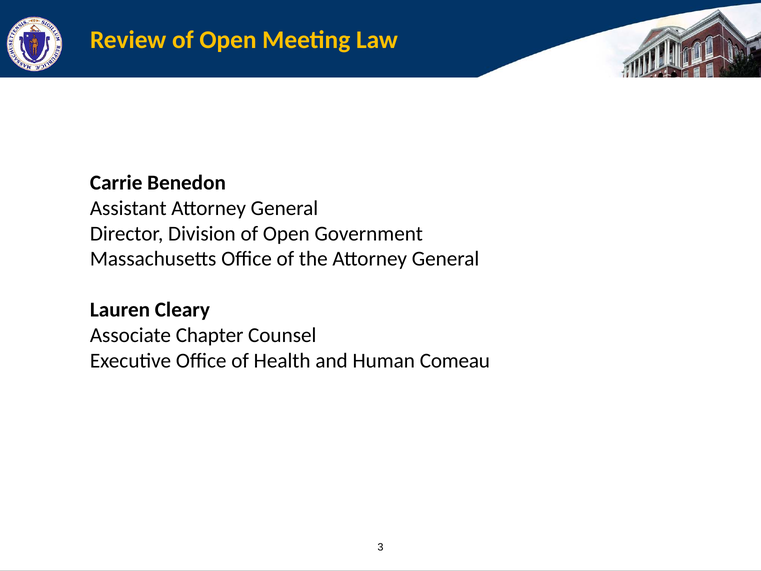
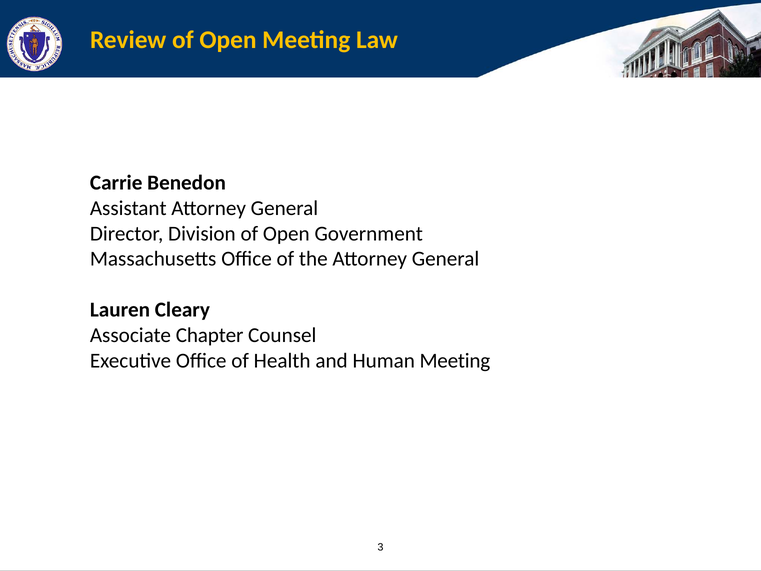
Human Comeau: Comeau -> Meeting (455, 360)
